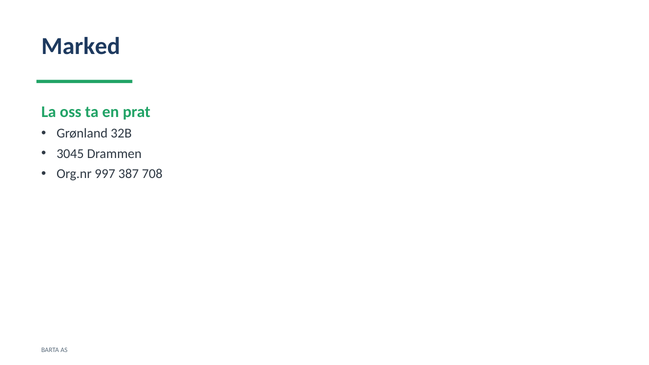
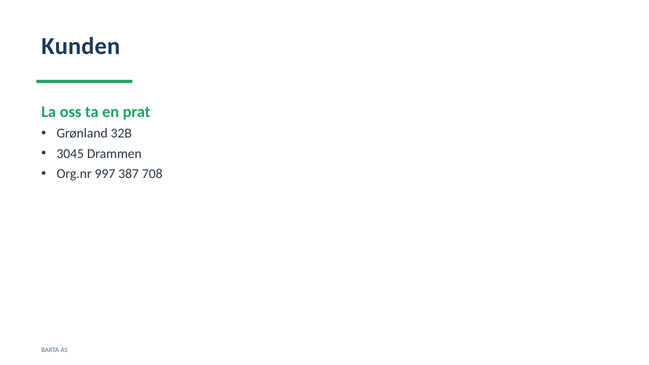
Marked: Marked -> Kunden (81, 46)
